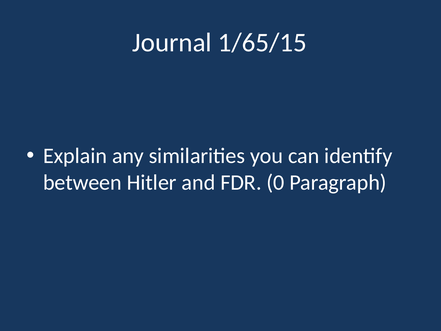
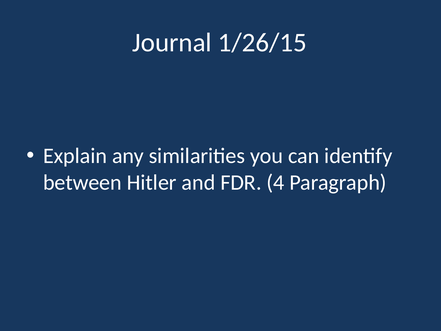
1/65/15: 1/65/15 -> 1/26/15 (262, 43)
0: 0 -> 4 (275, 182)
